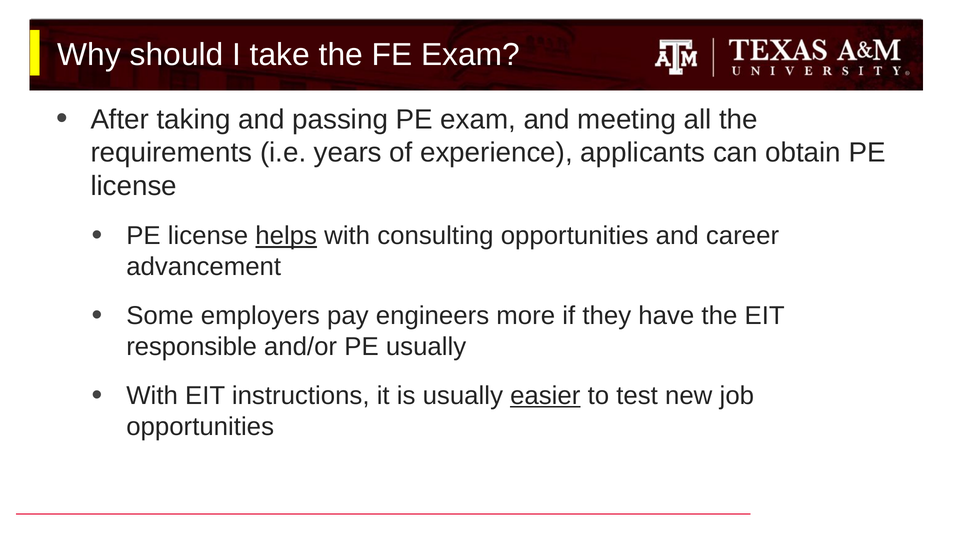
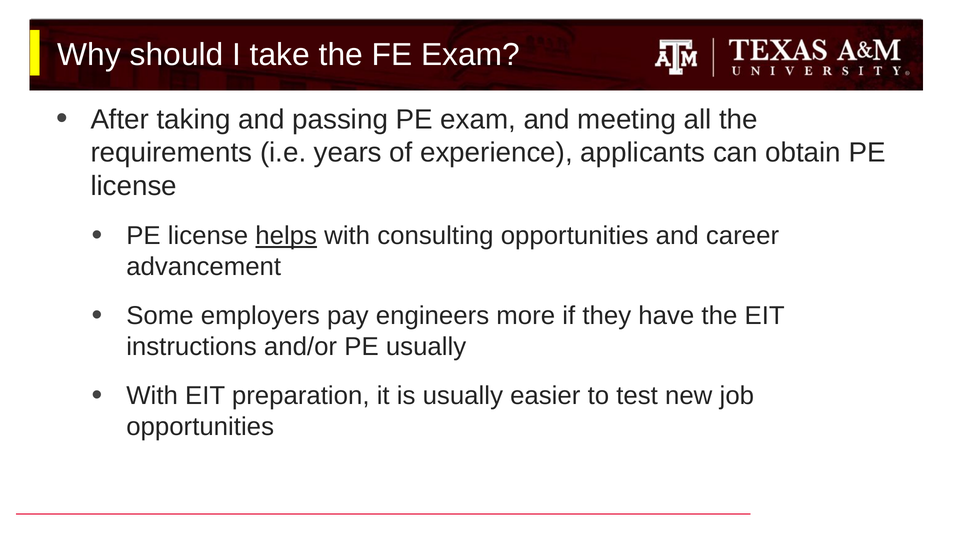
responsible: responsible -> instructions (191, 347)
instructions: instructions -> preparation (301, 396)
easier underline: present -> none (545, 396)
